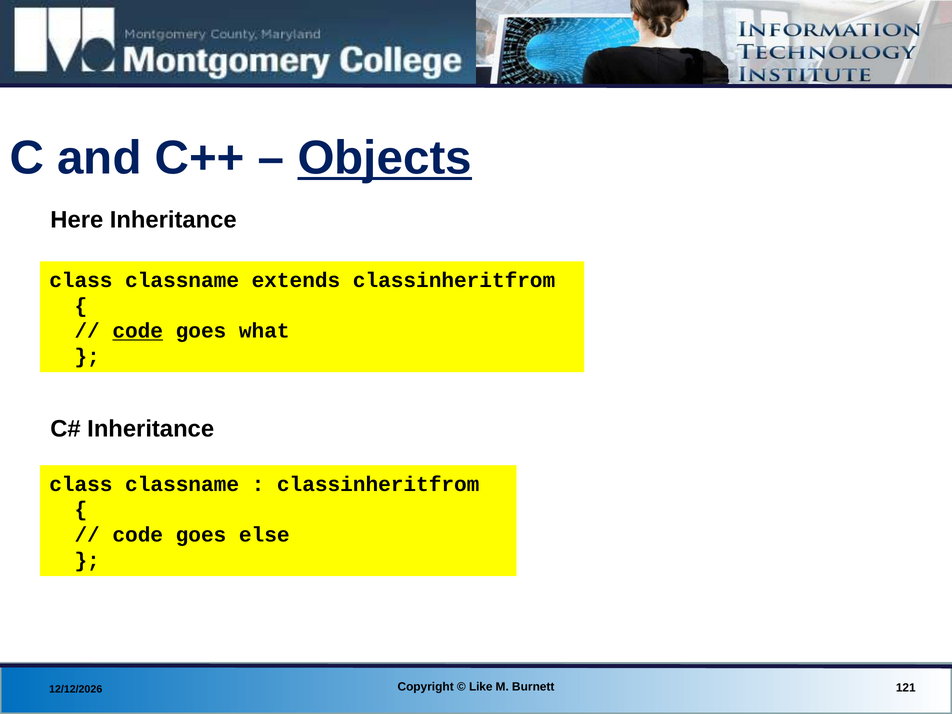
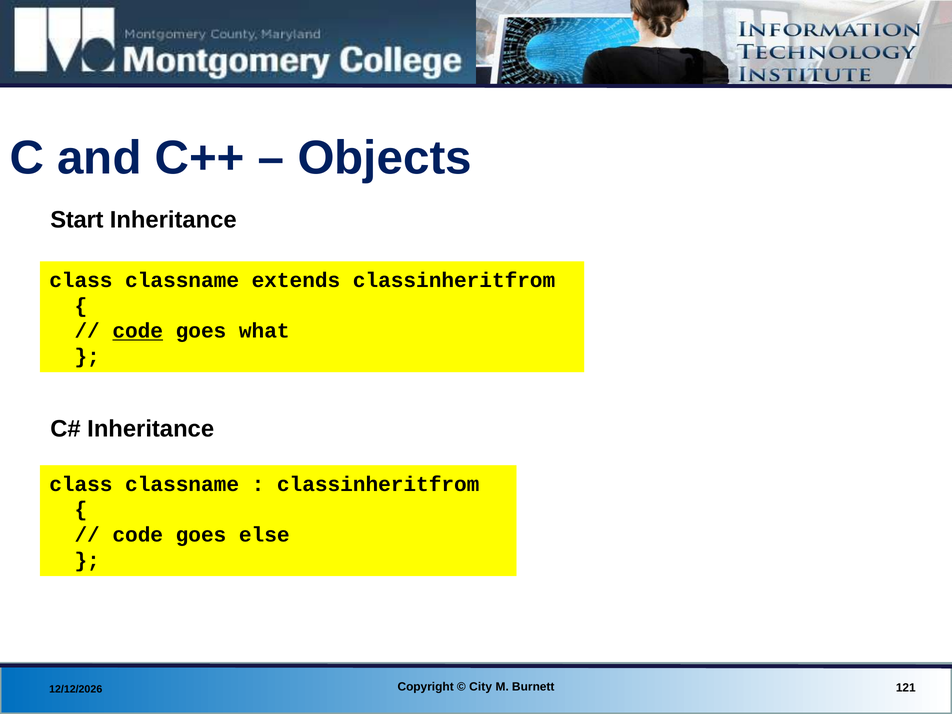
Objects underline: present -> none (385, 158)
Here: Here -> Start (77, 220)
Like: Like -> City (481, 687)
